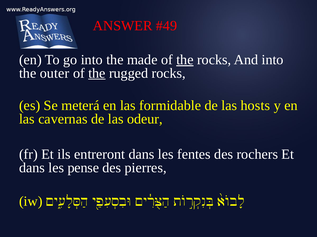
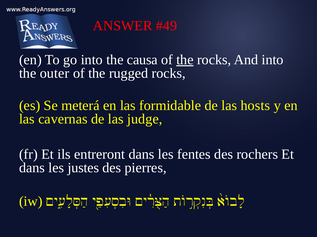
made: made -> causa (142, 60)
the underline: present -> none (97, 73)
odeur: odeur -> judge (145, 119)
pense: pense -> justes (83, 168)
